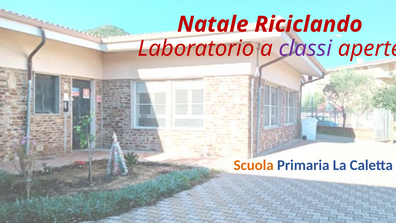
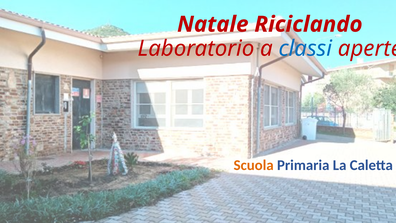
classi colour: purple -> blue (305, 48)
